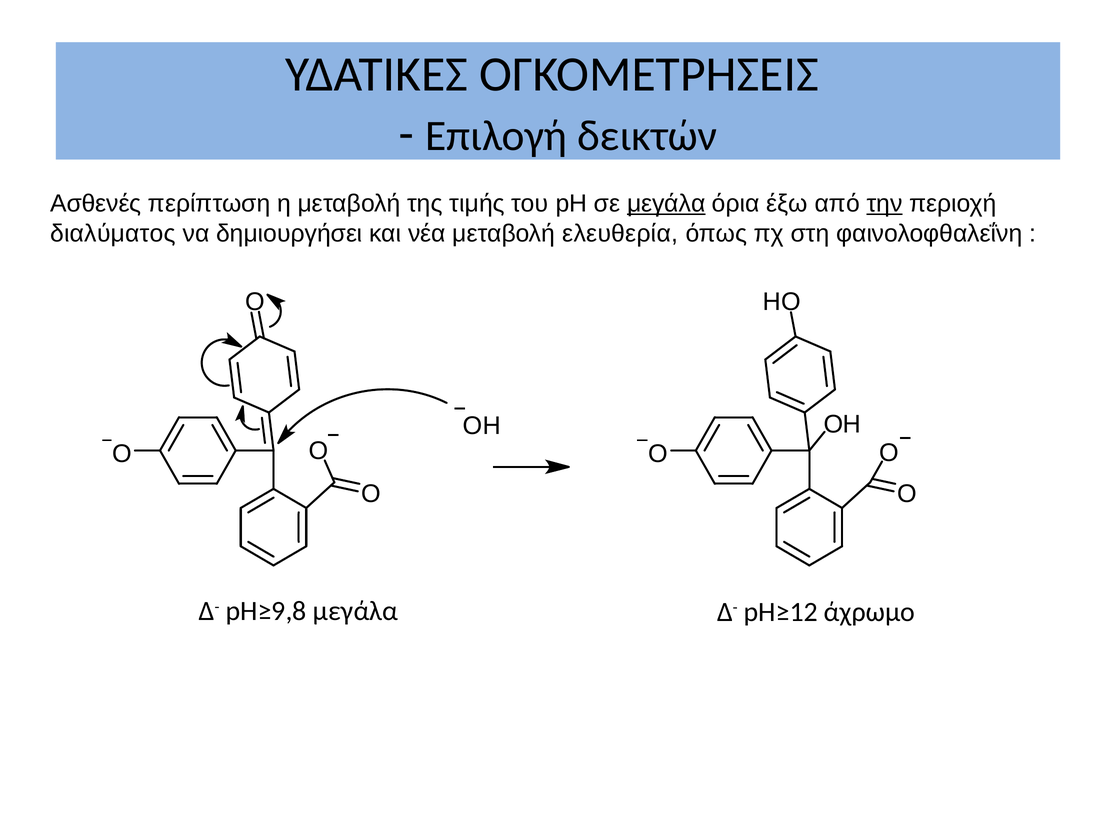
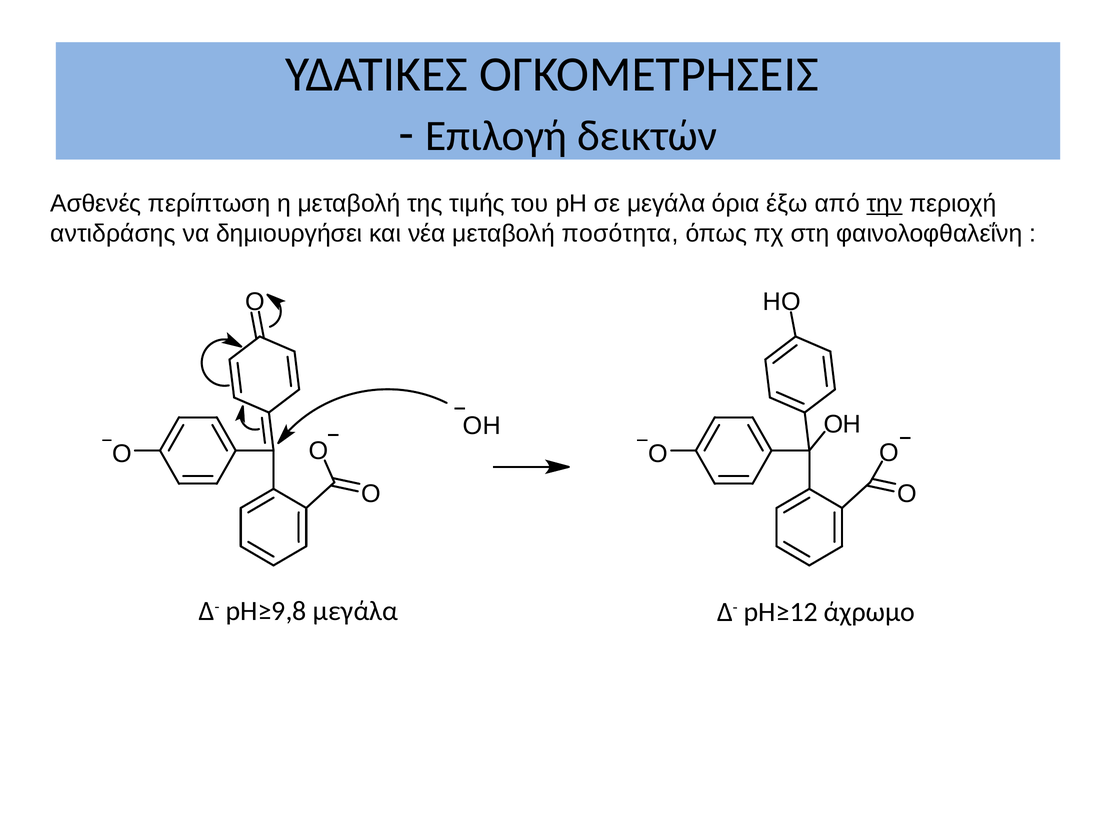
μεγάλα underline: present -> none (666, 204)
διαλύματος: διαλύματος -> αντιδράσης (113, 233)
ελευθερία: ελευθερία -> ποσότητα (620, 233)
